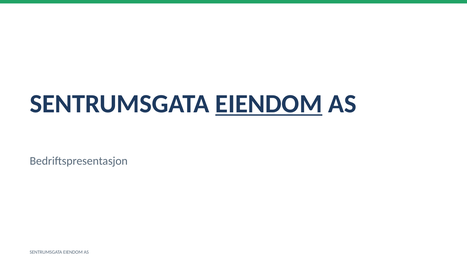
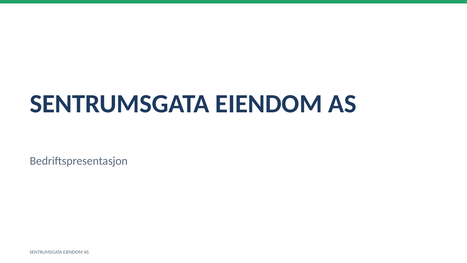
EIENDOM underline: present -> none (269, 104)
